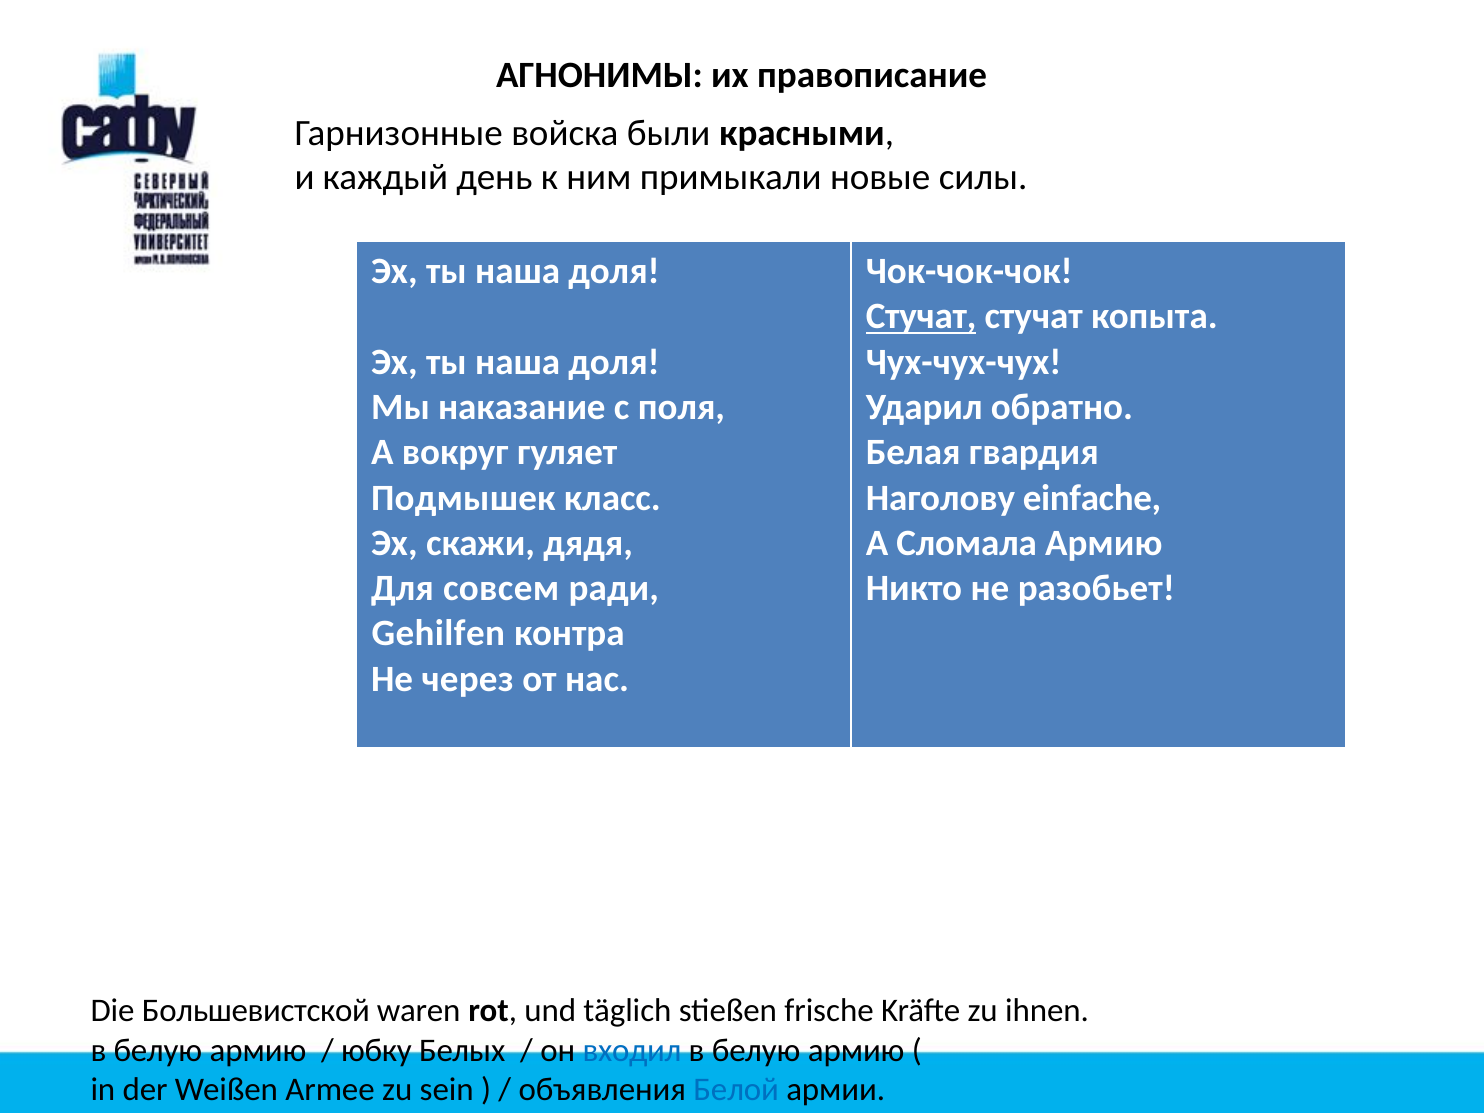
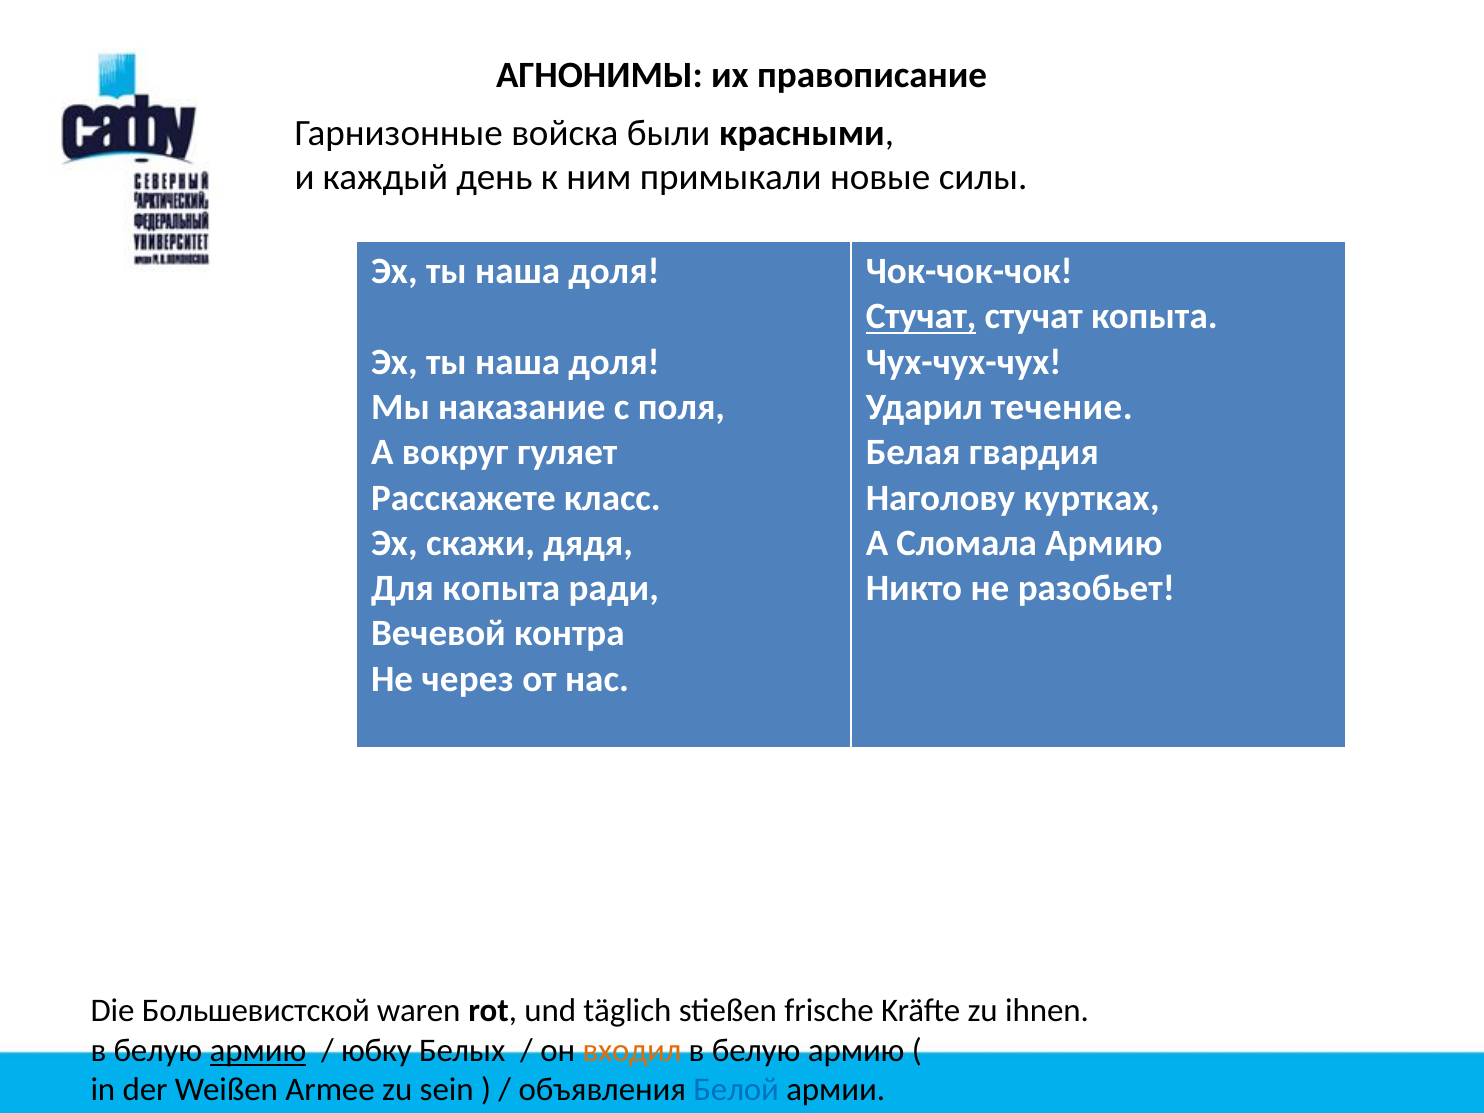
обратно: обратно -> течение (1062, 407)
Подмышек: Подмышек -> Расскажете (463, 498)
Наголову einfache: einfache -> куртках (1092, 498)
Для совсем: совсем -> копыта (501, 588)
Gehilfen: Gehilfen -> Вечевой (439, 634)
армию underline: none -> present (258, 1050)
входил colour: blue -> orange (632, 1050)
